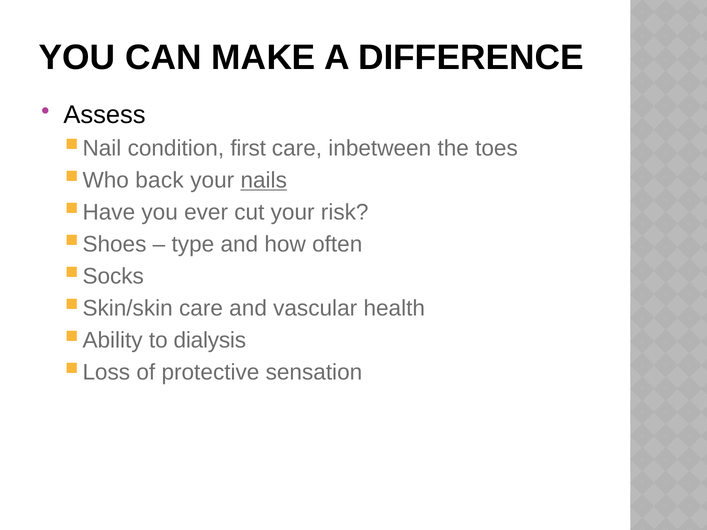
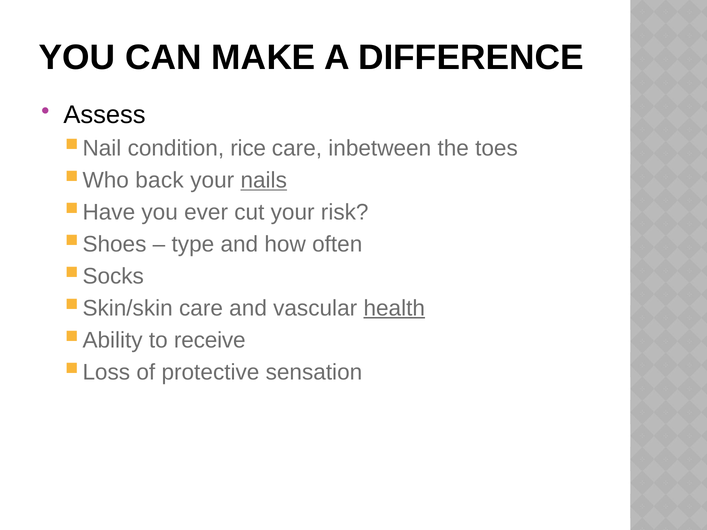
first: first -> rice (248, 148)
health underline: none -> present (394, 308)
dialysis: dialysis -> receive (210, 340)
